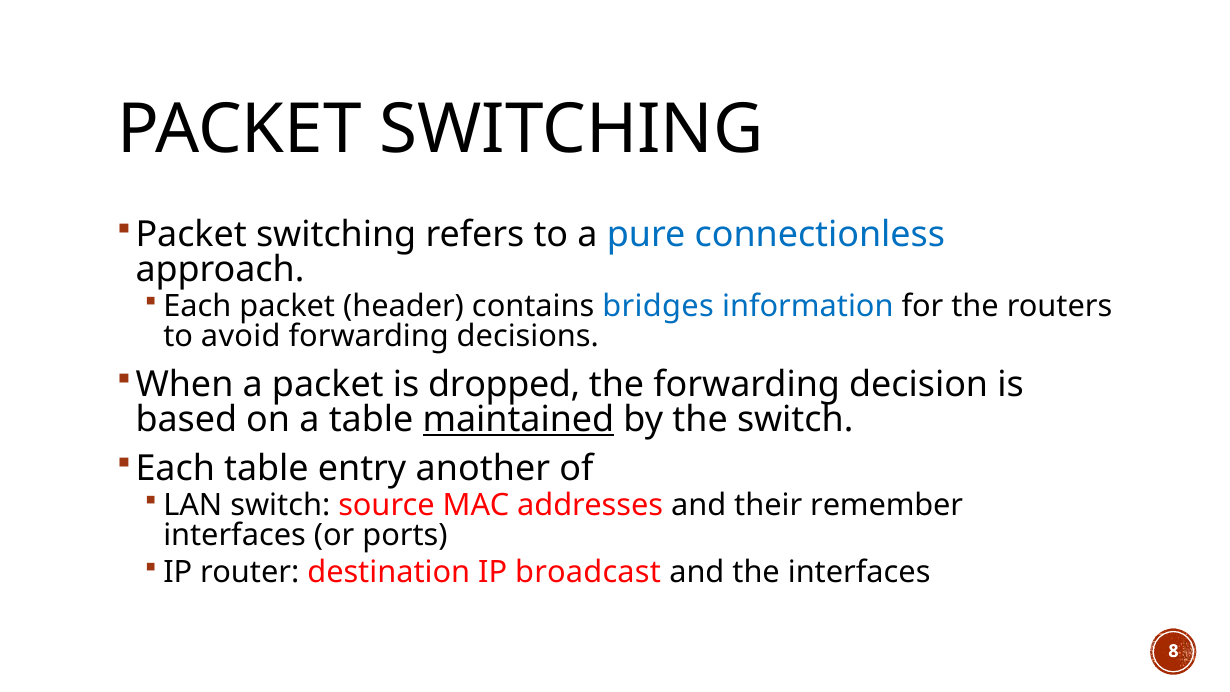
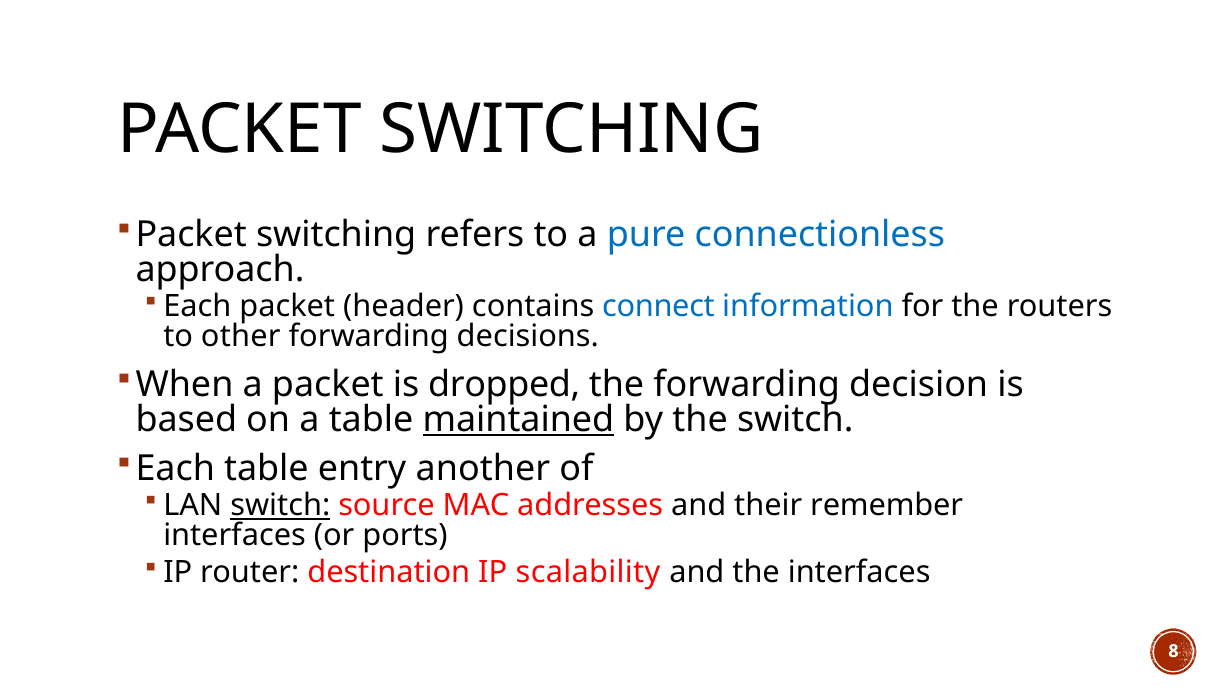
bridges: bridges -> connect (658, 307)
avoid: avoid -> other (241, 337)
switch underline: none -> present (280, 506)
broadcast: broadcast -> scalability (588, 572)
